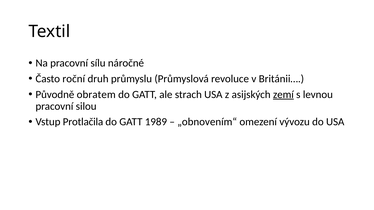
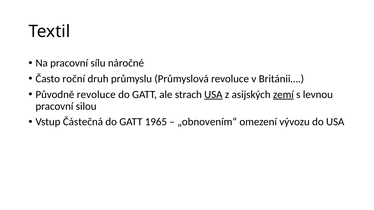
Původně obratem: obratem -> revoluce (96, 95)
USA underline: none -> present (213, 95)
Protlačila: Protlačila -> Částečná (83, 122)
1989: 1989 -> 1965 (156, 122)
